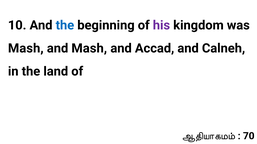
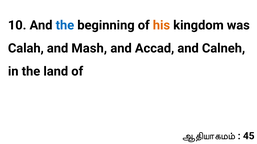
his colour: purple -> orange (161, 25)
Mash: Mash -> Calah (26, 48)
70: 70 -> 45 (249, 136)
